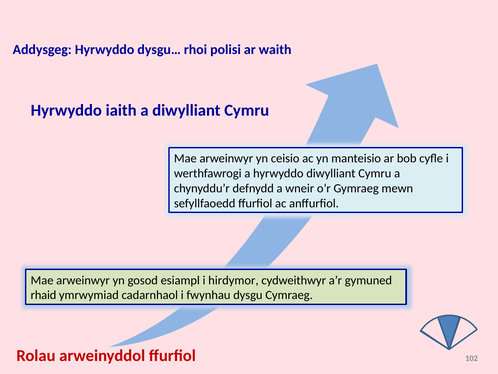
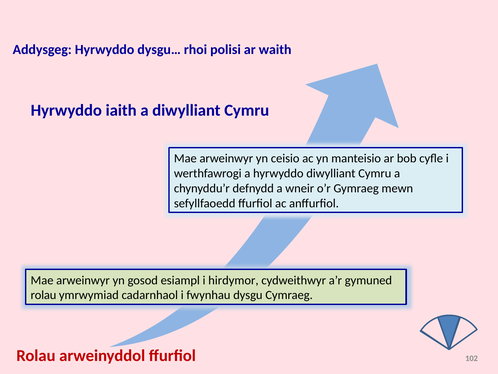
rhaid: rhaid -> rolau (43, 295)
